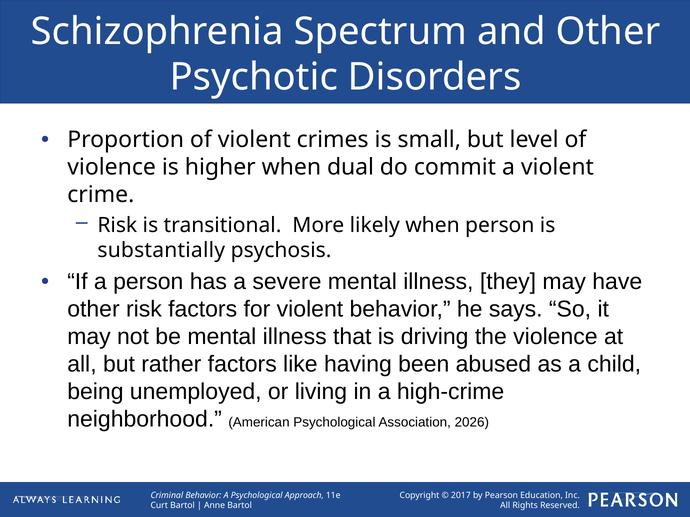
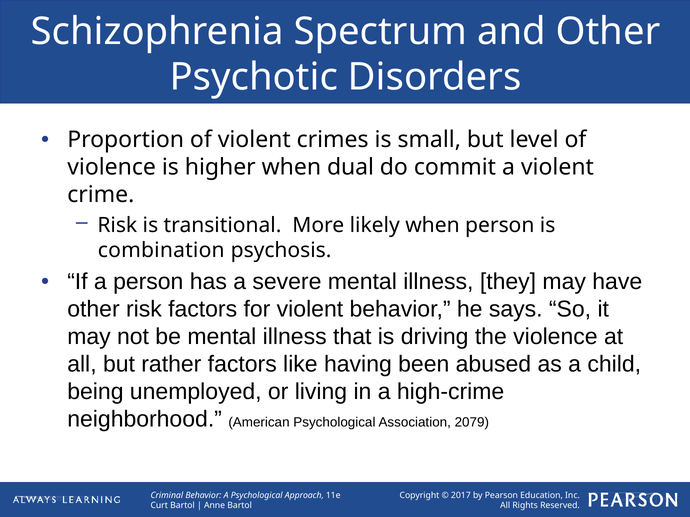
substantially: substantially -> combination (161, 251)
2026: 2026 -> 2079 (472, 423)
